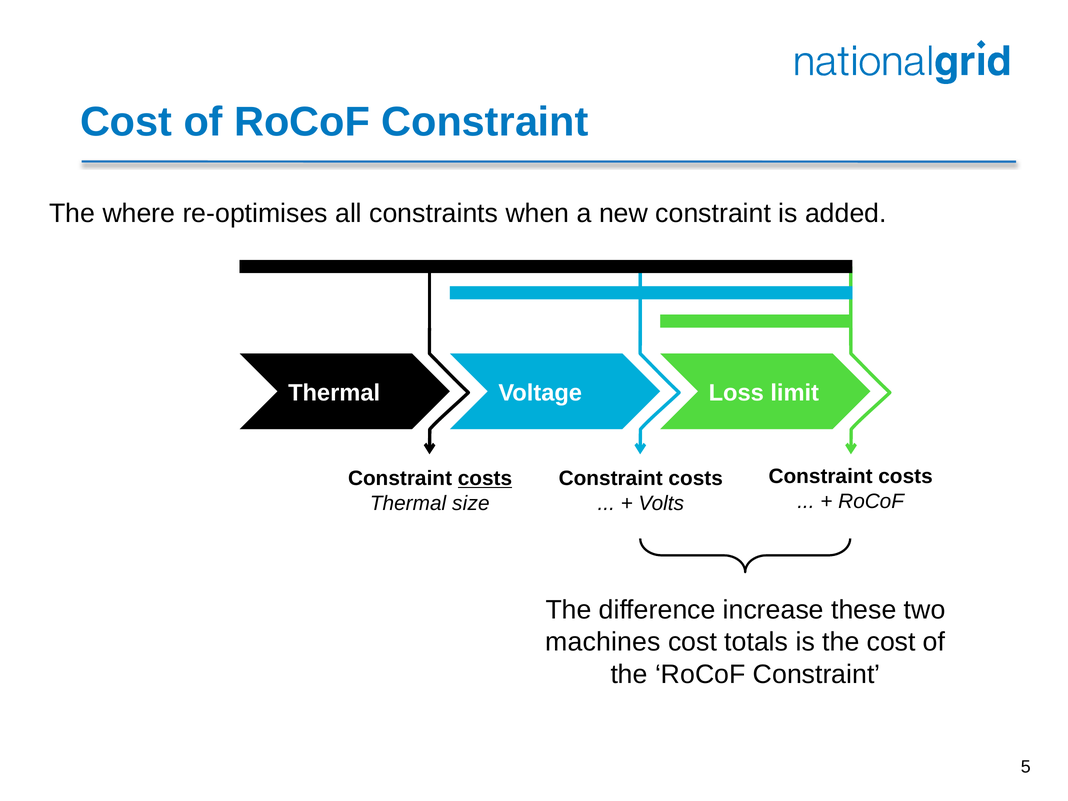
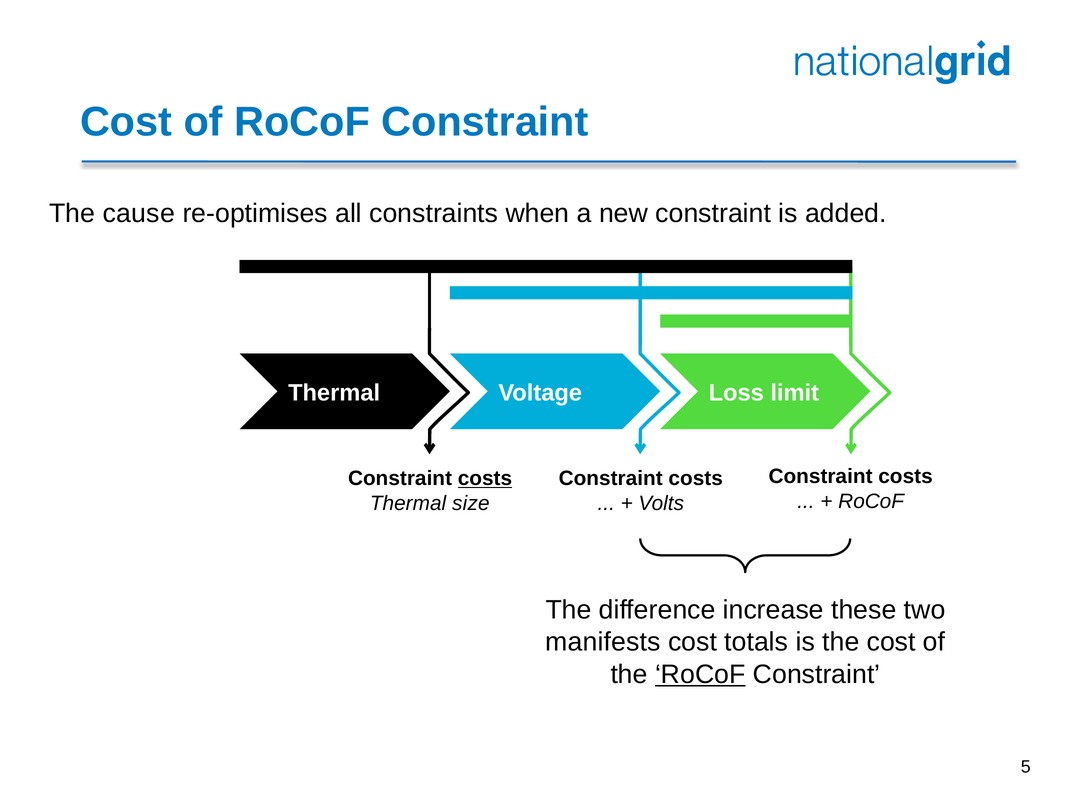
where: where -> cause (139, 213)
machines: machines -> manifests (603, 642)
RoCoF underline: none -> present (700, 674)
